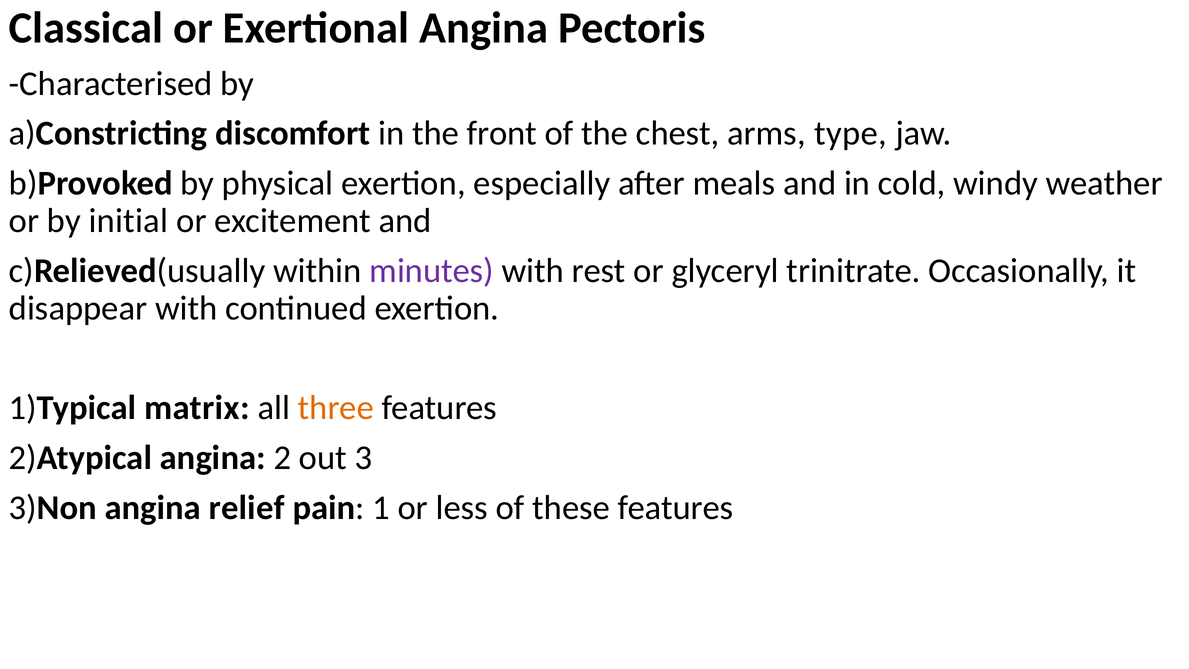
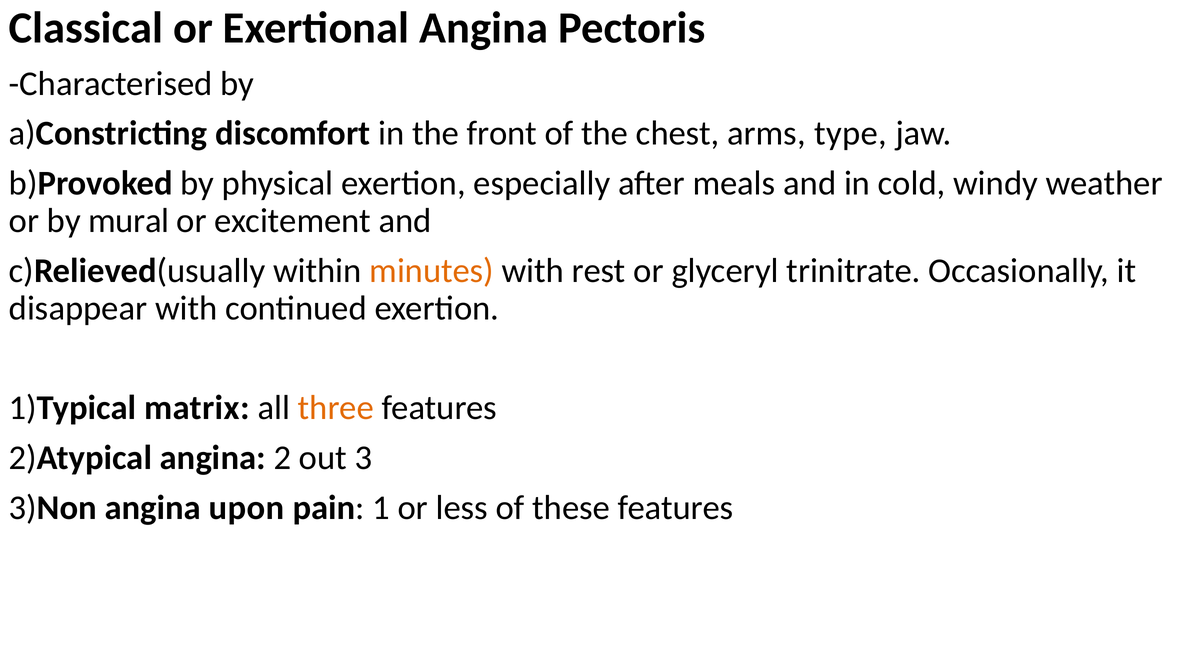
initial: initial -> mural (129, 221)
minutes colour: purple -> orange (432, 271)
relief: relief -> upon (247, 507)
